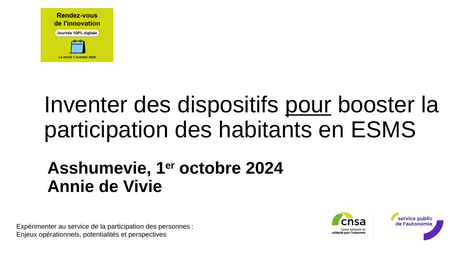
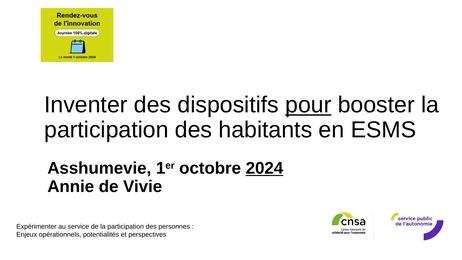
2024 underline: none -> present (264, 168)
